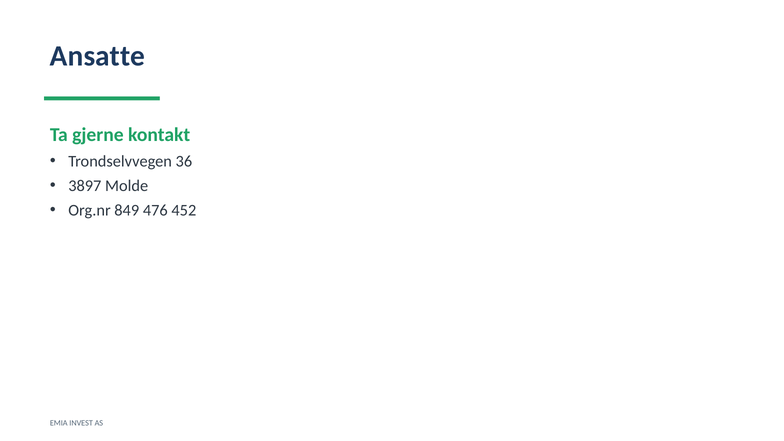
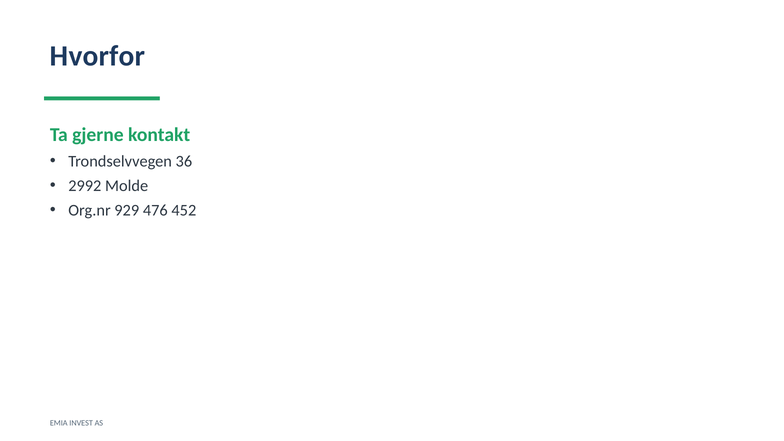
Ansatte: Ansatte -> Hvorfor (98, 56)
3897: 3897 -> 2992 (85, 186)
849: 849 -> 929 (127, 210)
